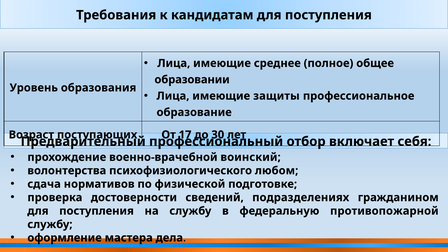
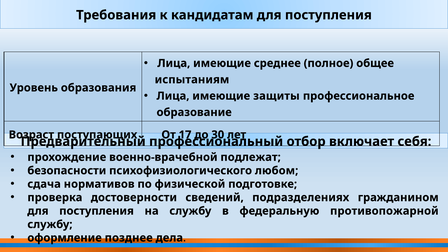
образовании: образовании -> испытаниям (192, 80)
воинский: воинский -> подлежат (251, 157)
волонтерства: волонтерства -> безопасности (67, 171)
мастера: мастера -> позднее (129, 238)
